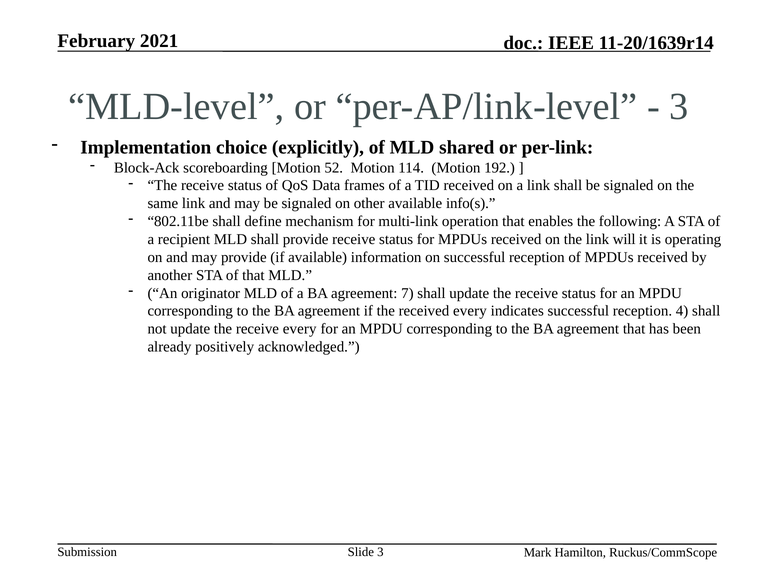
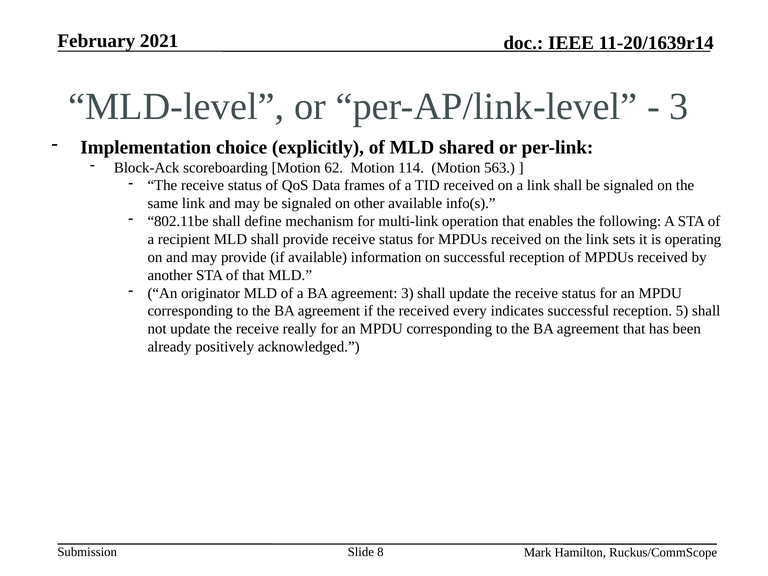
52: 52 -> 62 (334, 168)
192: 192 -> 563 (500, 168)
will: will -> sets (624, 239)
agreement 7: 7 -> 3 (407, 293)
4: 4 -> 5 (682, 311)
receive every: every -> really (300, 329)
Slide 3: 3 -> 8 (380, 552)
